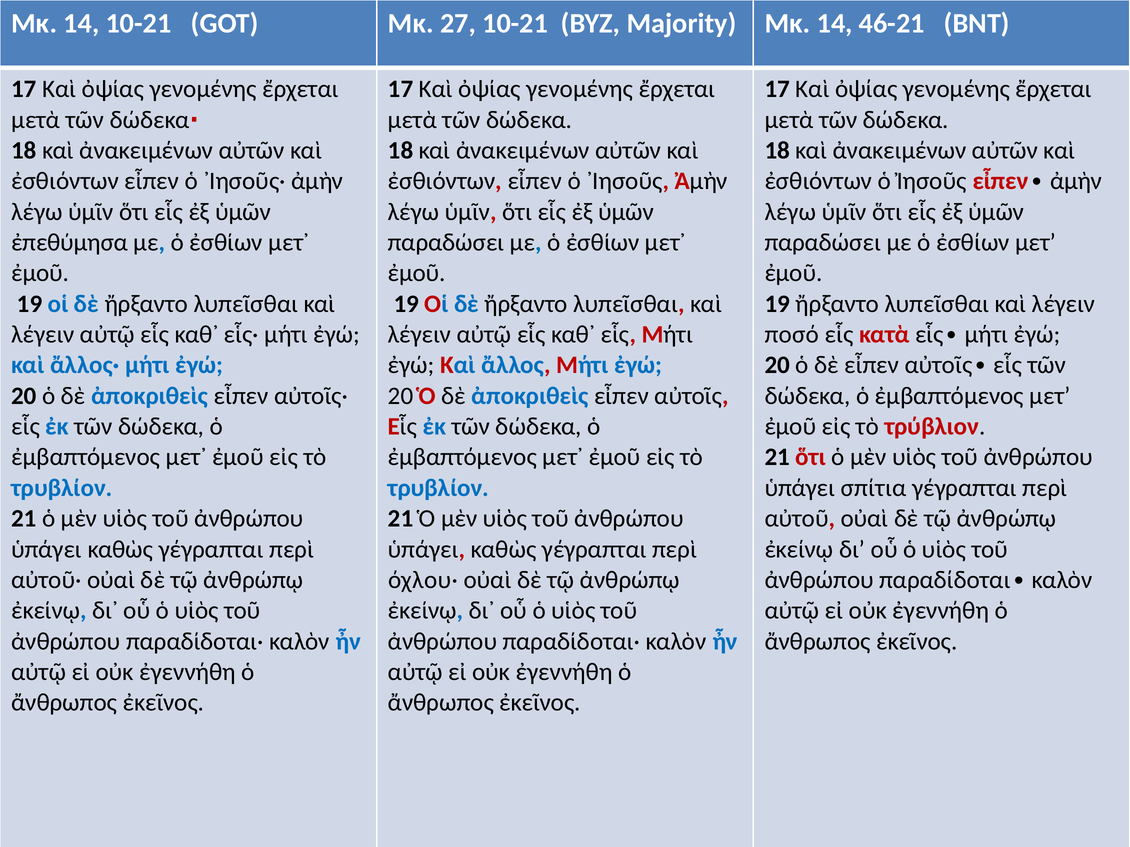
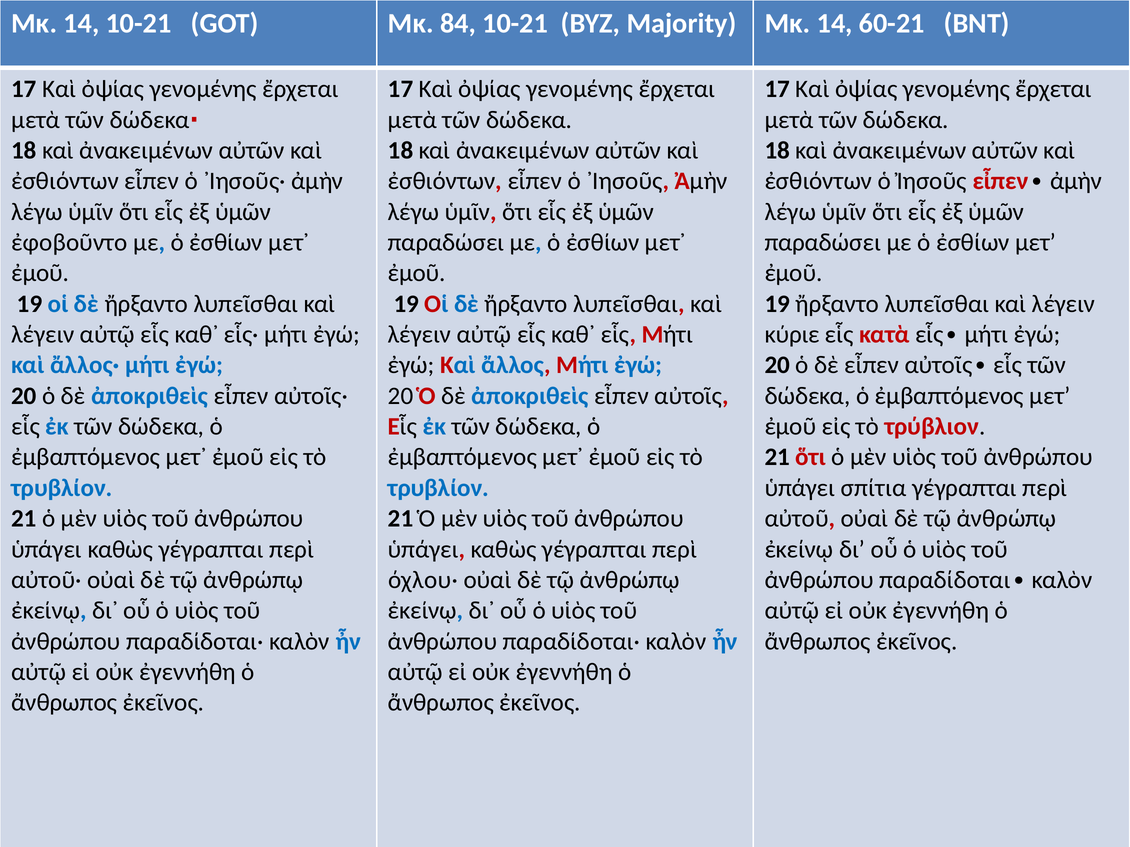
27: 27 -> 84 (458, 23)
46-21: 46-21 -> 60-21 (892, 23)
ἐπεθύμησα: ἐπεθύμησα -> ἐφοβοῦντο (69, 243)
ποσό: ποσό -> κύριε (792, 335)
